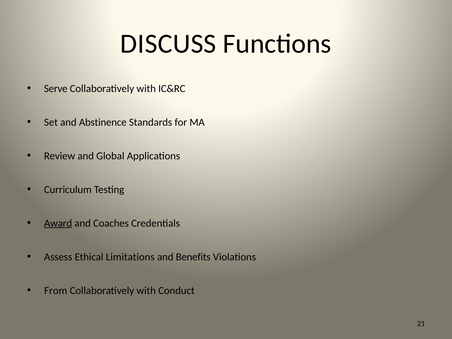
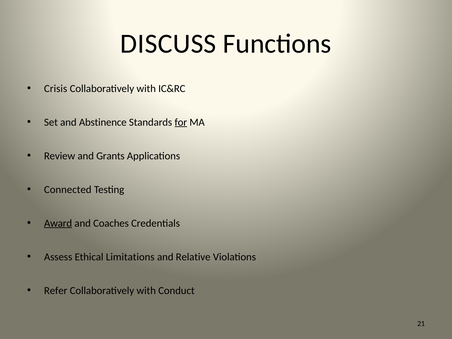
Serve: Serve -> Crisis (56, 89)
for underline: none -> present (181, 122)
Global: Global -> Grants (110, 156)
Curriculum: Curriculum -> Connected (68, 190)
Benefits: Benefits -> Relative (193, 257)
From: From -> Refer (56, 291)
